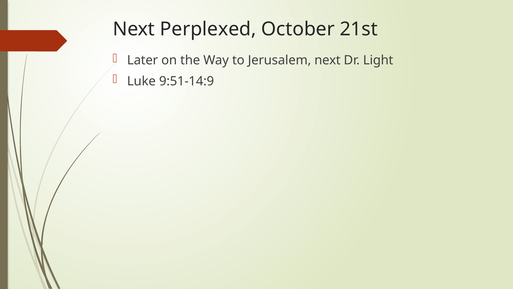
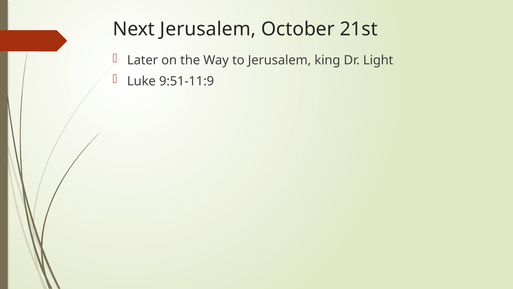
Next Perplexed: Perplexed -> Jerusalem (208, 29)
Jerusalem next: next -> king (327, 60)
9:51-14:9: 9:51-14:9 -> 9:51-11:9 (187, 81)
